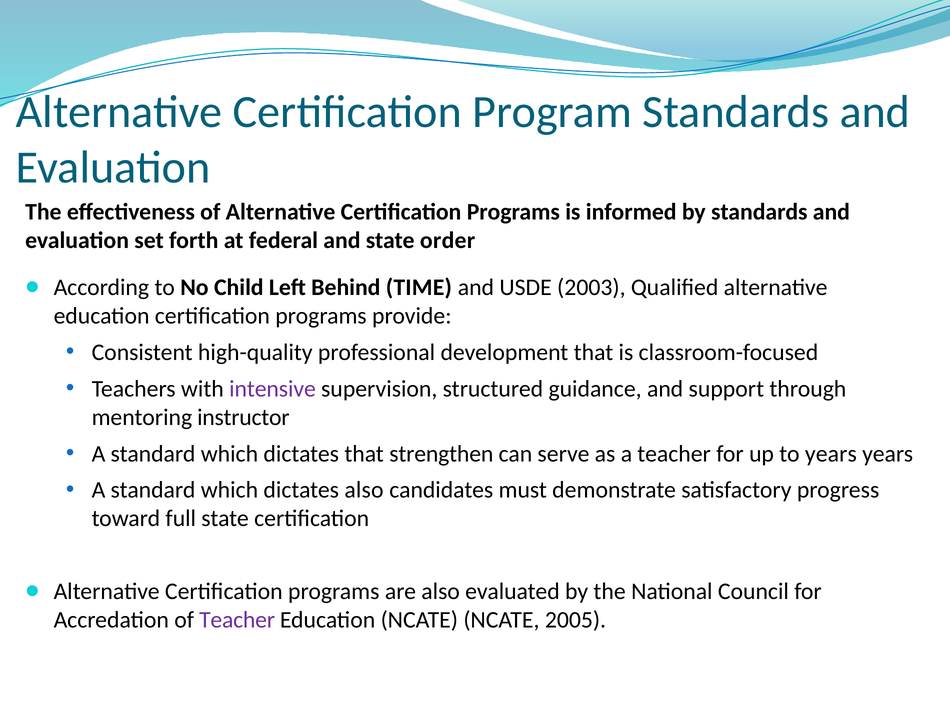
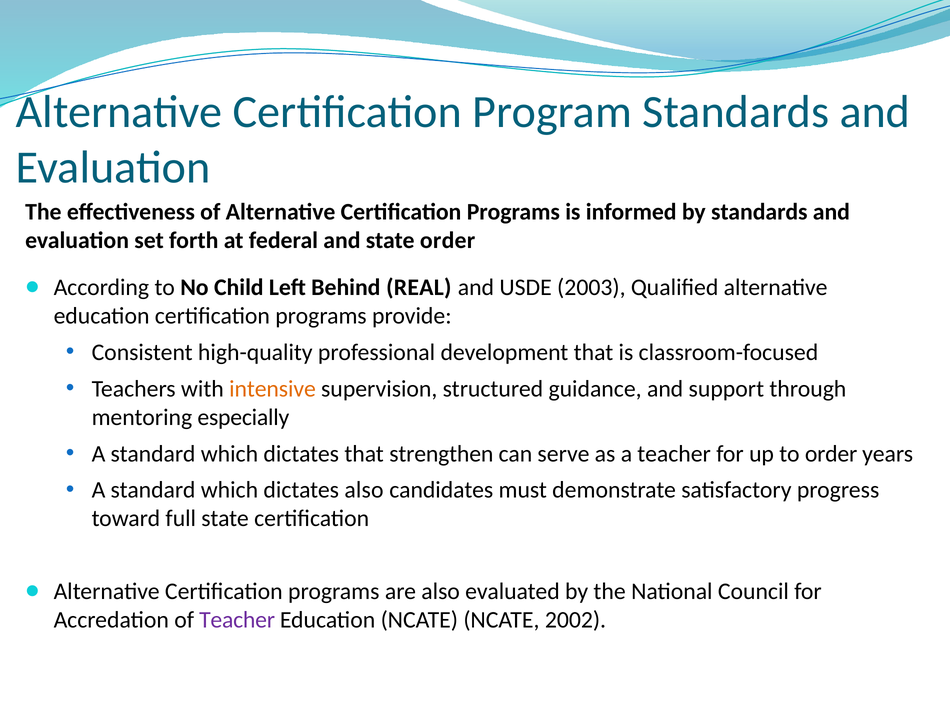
TIME: TIME -> REAL (419, 287)
intensive colour: purple -> orange (273, 388)
instructor: instructor -> especially (243, 417)
to years: years -> order (831, 453)
2005: 2005 -> 2002 (575, 620)
